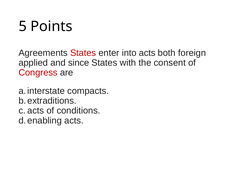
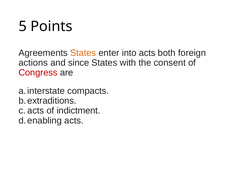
States colour: red -> orange (83, 53)
applied: applied -> actions (33, 63)
conditions: conditions -> indictment (79, 111)
